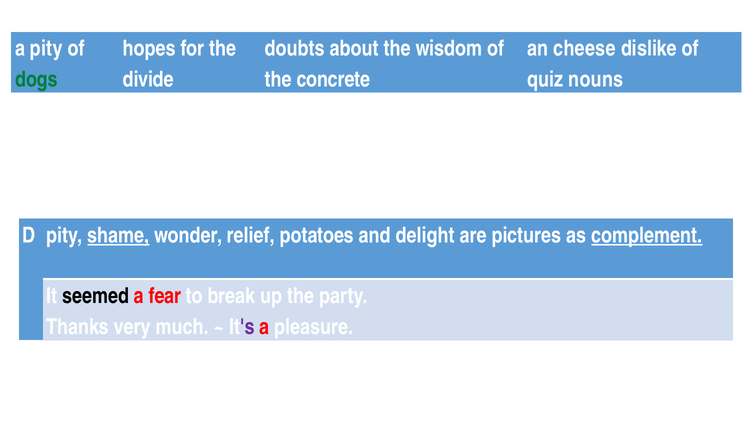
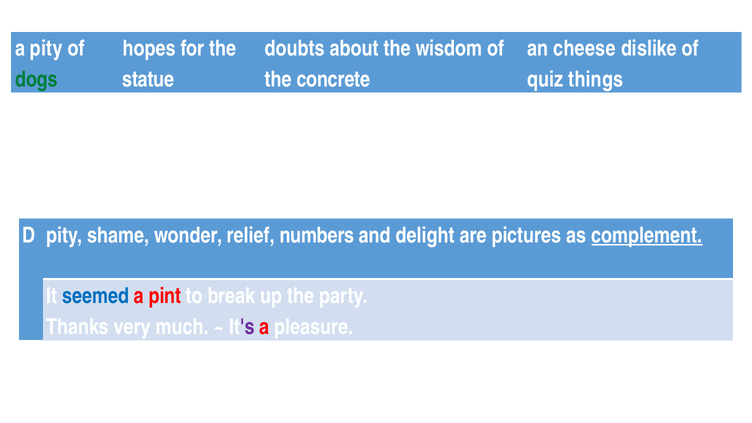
divide: divide -> statue (148, 79)
nouns: nouns -> things (596, 79)
shame underline: present -> none (118, 235)
potatoes: potatoes -> numbers (317, 235)
seemed colour: black -> blue (96, 296)
fear: fear -> pint (165, 296)
